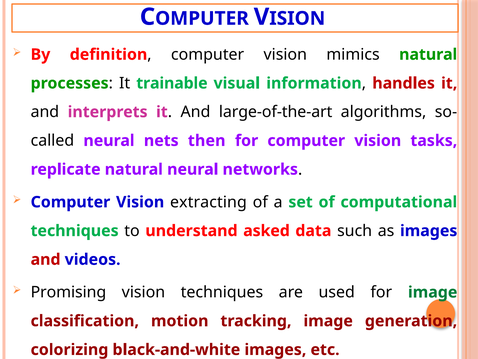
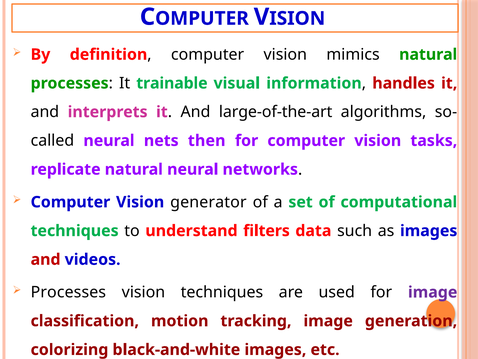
extracting: extracting -> generator (208, 202)
asked: asked -> filters (267, 231)
Promising: Promising -> Processes (68, 292)
image colour: green -> purple (433, 292)
